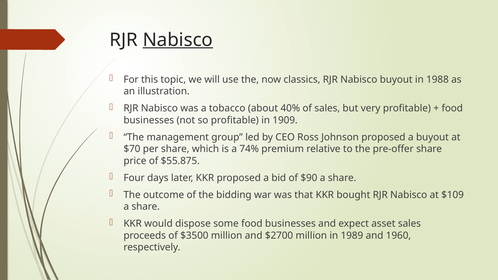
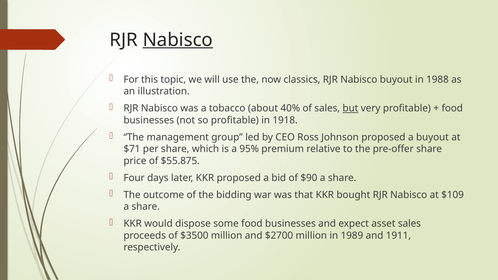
but underline: none -> present (350, 108)
1909: 1909 -> 1918 (285, 120)
$70: $70 -> $71 (132, 149)
74%: 74% -> 95% (249, 149)
1960: 1960 -> 1911 (398, 236)
